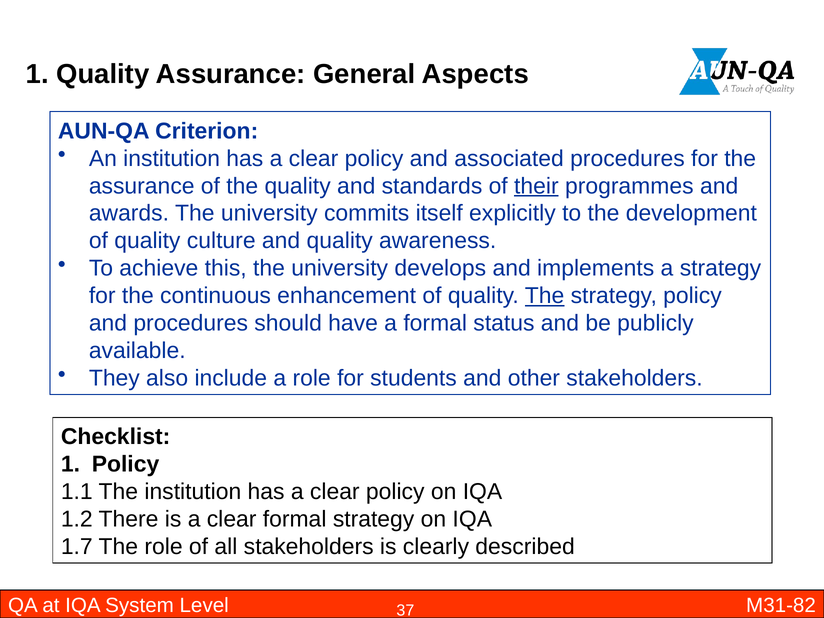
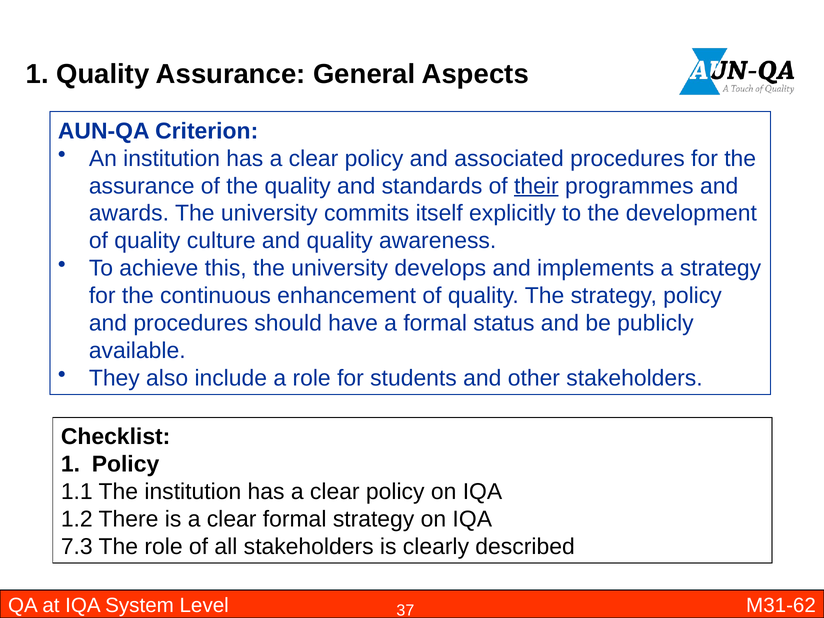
The underline: present -> none (545, 296)
1.7: 1.7 -> 7.3 (77, 547)
M31-82: M31-82 -> M31-62 (781, 605)
